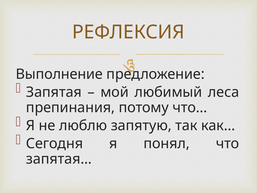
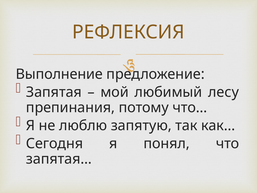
леса: леса -> лесу (223, 92)
